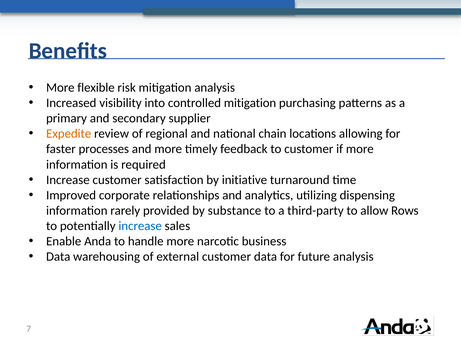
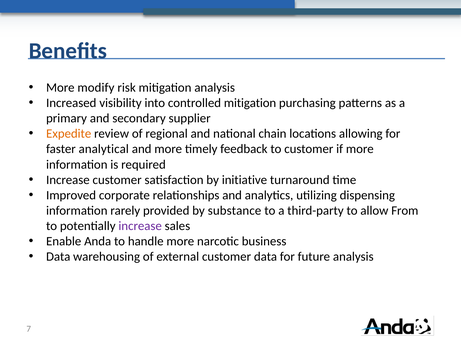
flexible: flexible -> modify (96, 87)
processes: processes -> analytical (104, 149)
Rows: Rows -> From (405, 210)
increase colour: blue -> purple (140, 226)
